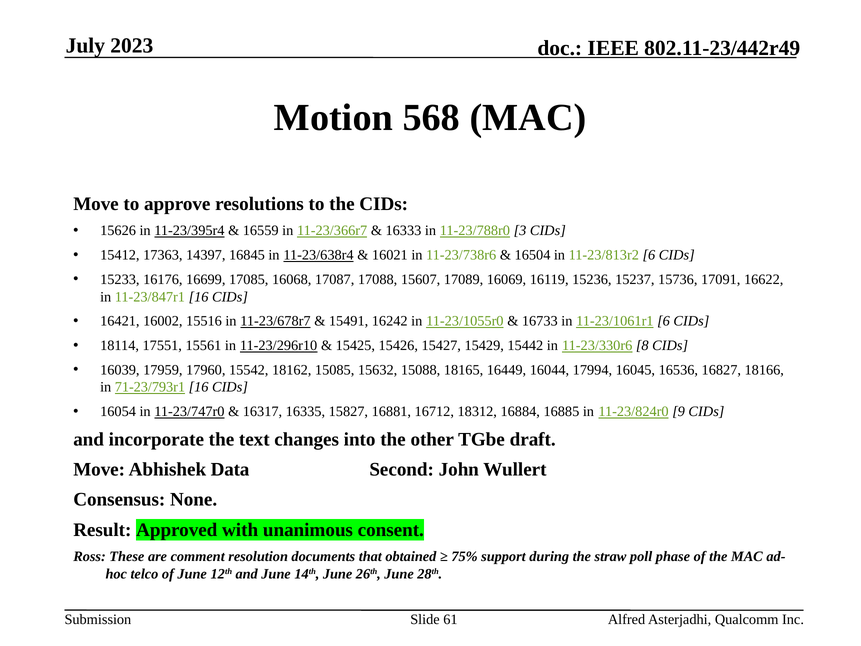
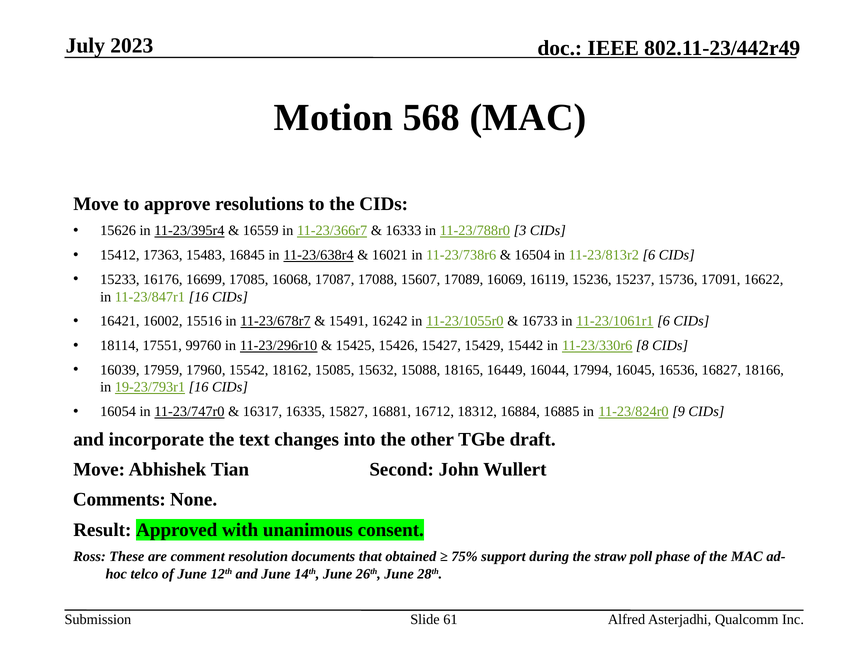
14397: 14397 -> 15483 (206, 255)
15561: 15561 -> 99760 (203, 345)
71-23/793r1: 71-23/793r1 -> 19-23/793r1 (150, 387)
Data: Data -> Tian (230, 469)
Consensus: Consensus -> Comments (119, 499)
